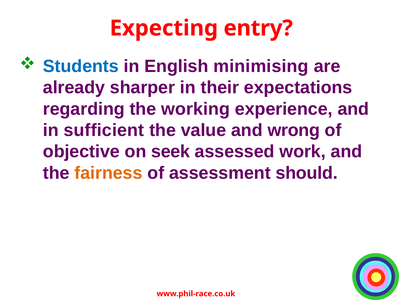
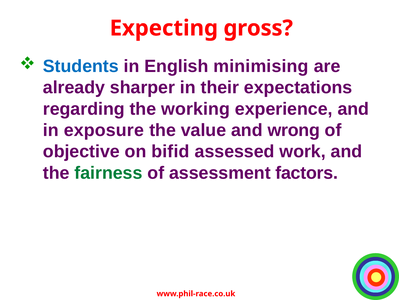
entry: entry -> gross (258, 28)
sufficient: sufficient -> exposure (104, 130)
seek: seek -> bifid (170, 151)
fairness colour: orange -> green (108, 173)
should: should -> factors (307, 173)
